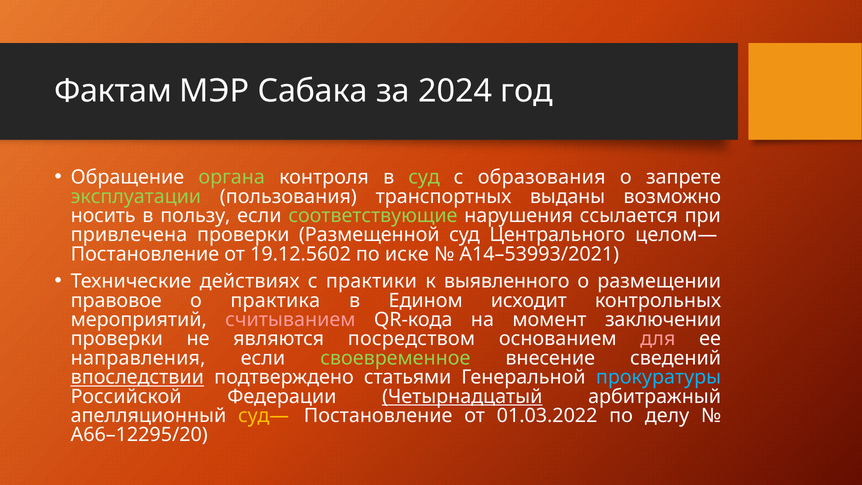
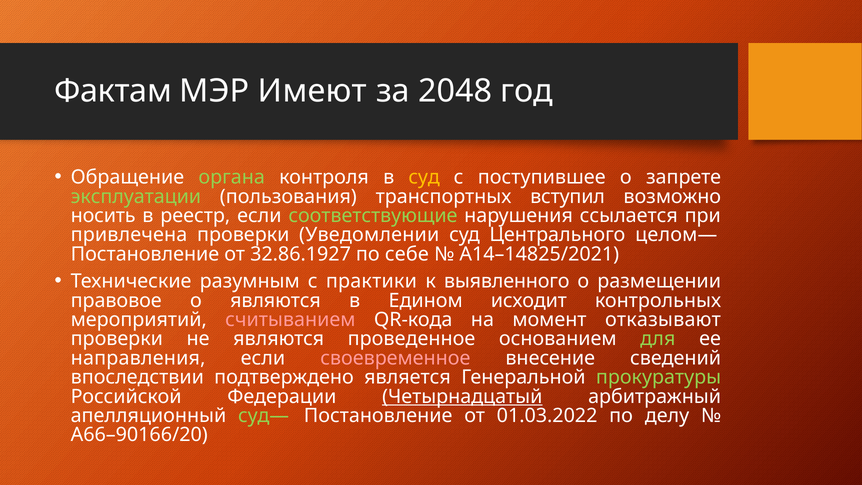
Сабака: Сабака -> Имеют (312, 91)
2024: 2024 -> 2048 (455, 91)
суд colour: light green -> yellow (424, 177)
образования: образования -> поступившее (542, 177)
выданы: выданы -> вступил (568, 196)
пользу: пользу -> реестр (195, 216)
Размещенной: Размещенной -> Уведомлении (369, 235)
19.12.5602: 19.12.5602 -> 32.86.1927 (301, 254)
иске: иске -> себе (407, 254)
А14–53993/2021: А14–53993/2021 -> А14–14825/2021 (539, 254)
действиях: действиях -> разумным (250, 281)
о практика: практика -> являются (275, 300)
заключении: заключении -> отказывают (663, 320)
посредством: посредством -> проведенное (412, 339)
для colour: pink -> light green (658, 339)
своевременное colour: light green -> pink (395, 358)
впоследствии underline: present -> none (137, 377)
статьями: статьями -> является (408, 377)
прокуратуры colour: light blue -> light green (659, 377)
суд— colour: yellow -> light green (264, 416)
А66–12295/20: А66–12295/20 -> А66–90166/20 (139, 435)
